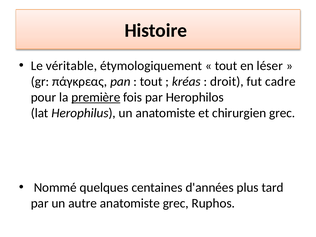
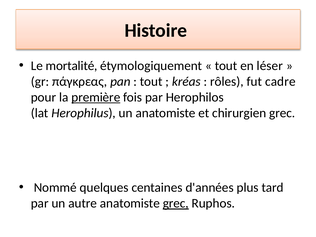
véritable: véritable -> mortalité (72, 66)
droit: droit -> rôles (227, 81)
grec underline: none -> present (176, 203)
